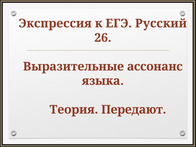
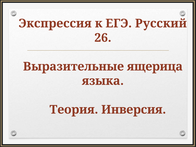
ассонанс: ассонанс -> ящерица (155, 67)
Передают: Передают -> Инверсия (134, 110)
